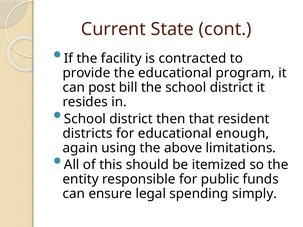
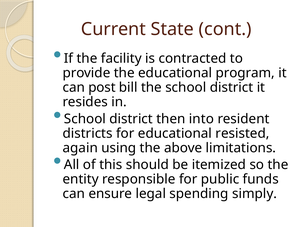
that: that -> into (201, 119)
enough: enough -> resisted (243, 134)
